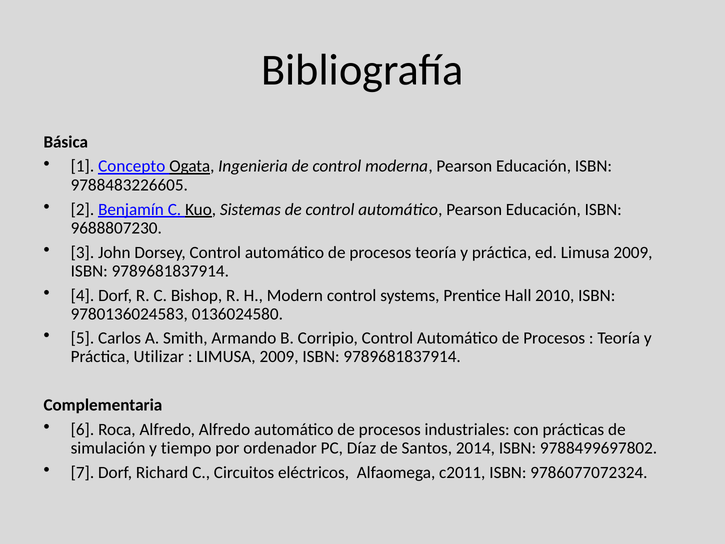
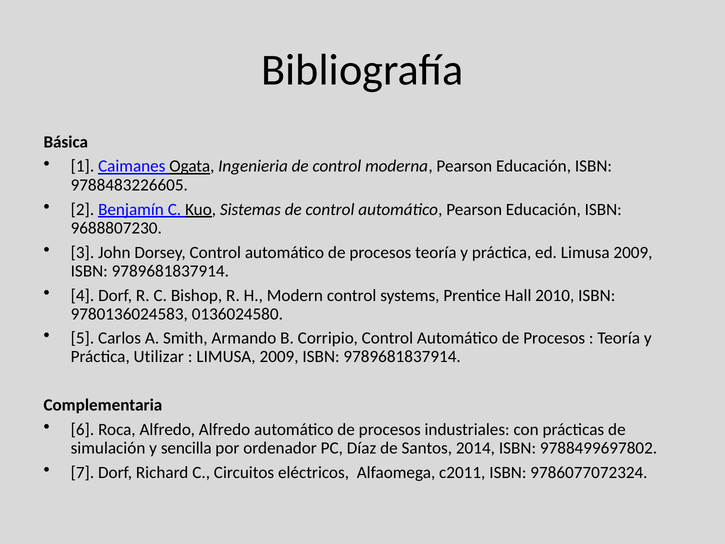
Concepto: Concepto -> Caimanes (132, 166)
tiempo: tiempo -> sencilla (186, 448)
